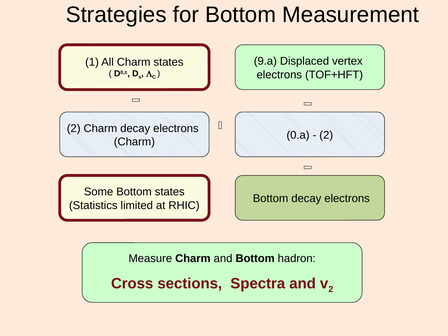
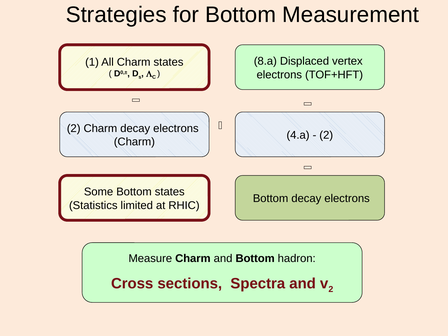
9.a: 9.a -> 8.a (265, 61)
0.a: 0.a -> 4.a (298, 135)
